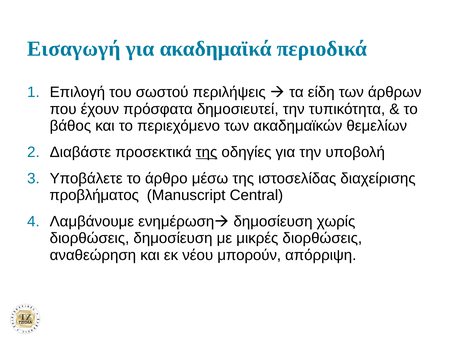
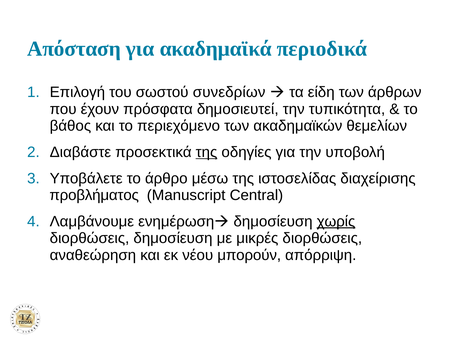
Εισαγωγή: Εισαγωγή -> Απόσταση (74, 49)
περιλήψεις: περιλήψεις -> συνεδρίων (229, 92)
χωρίς underline: none -> present (336, 221)
